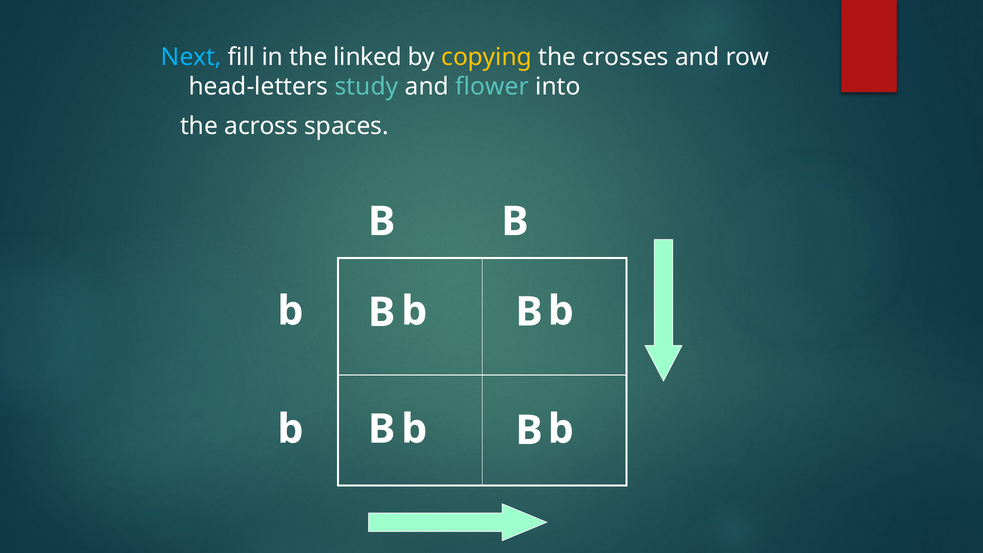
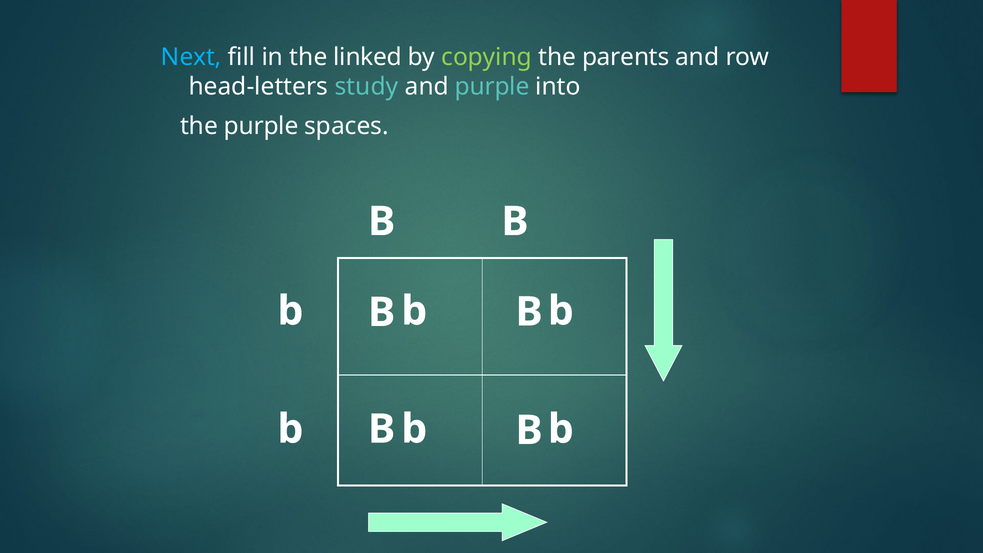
copying colour: yellow -> light green (487, 57)
crosses: crosses -> parents (626, 57)
and flower: flower -> purple (492, 87)
the across: across -> purple (261, 126)
